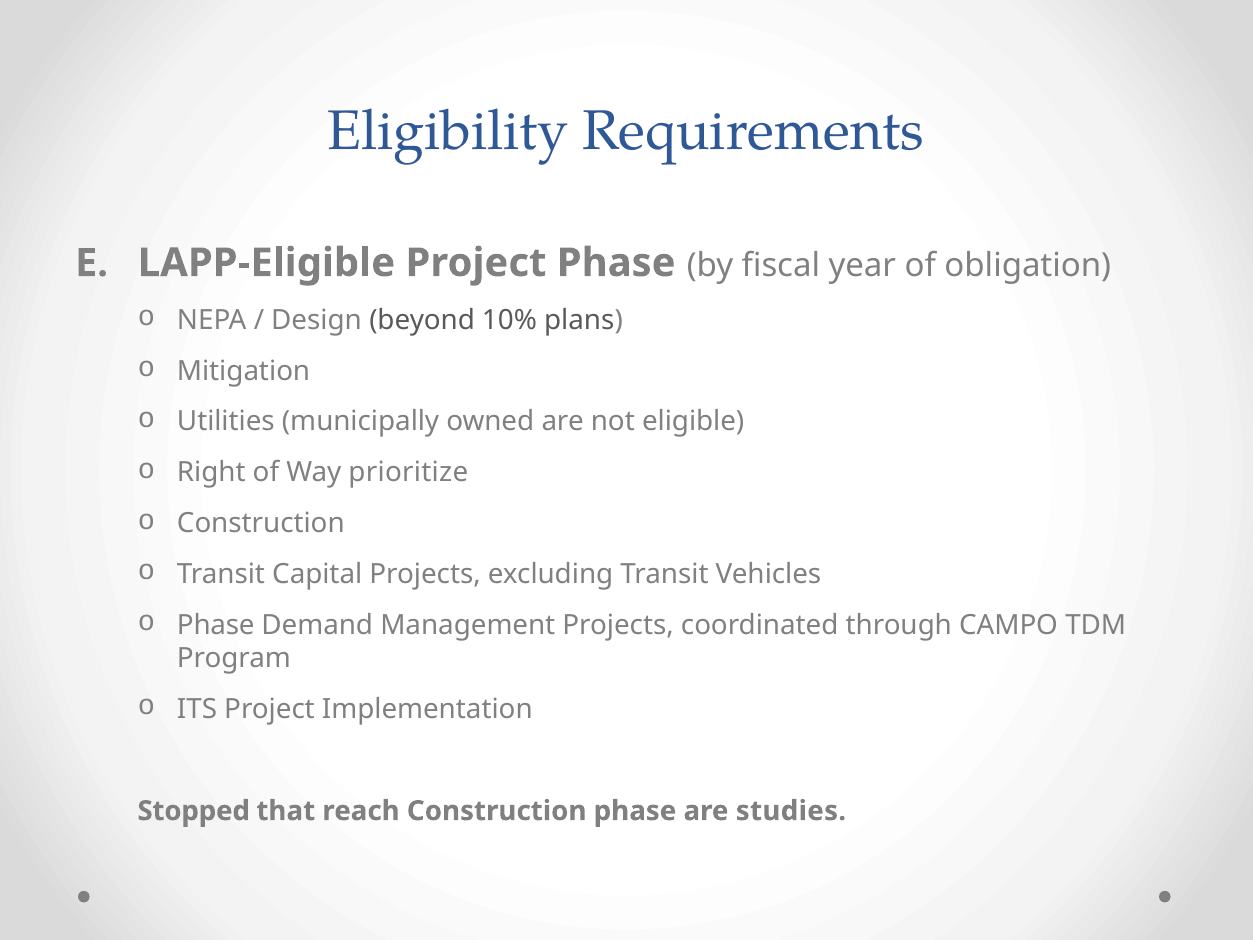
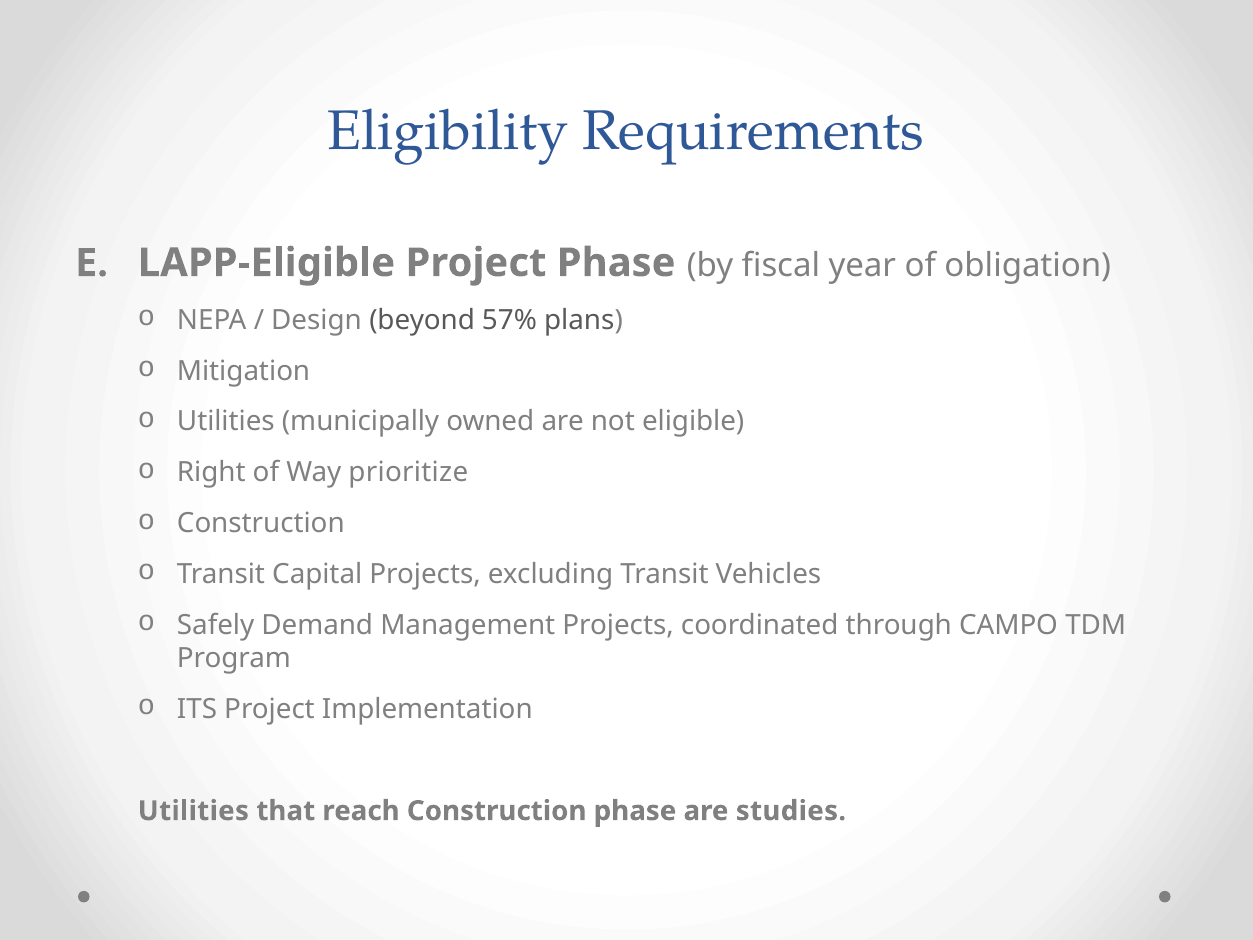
10%: 10% -> 57% (509, 320)
Phase: Phase -> Safely (216, 625)
Stopped: Stopped -> Utilities (193, 811)
